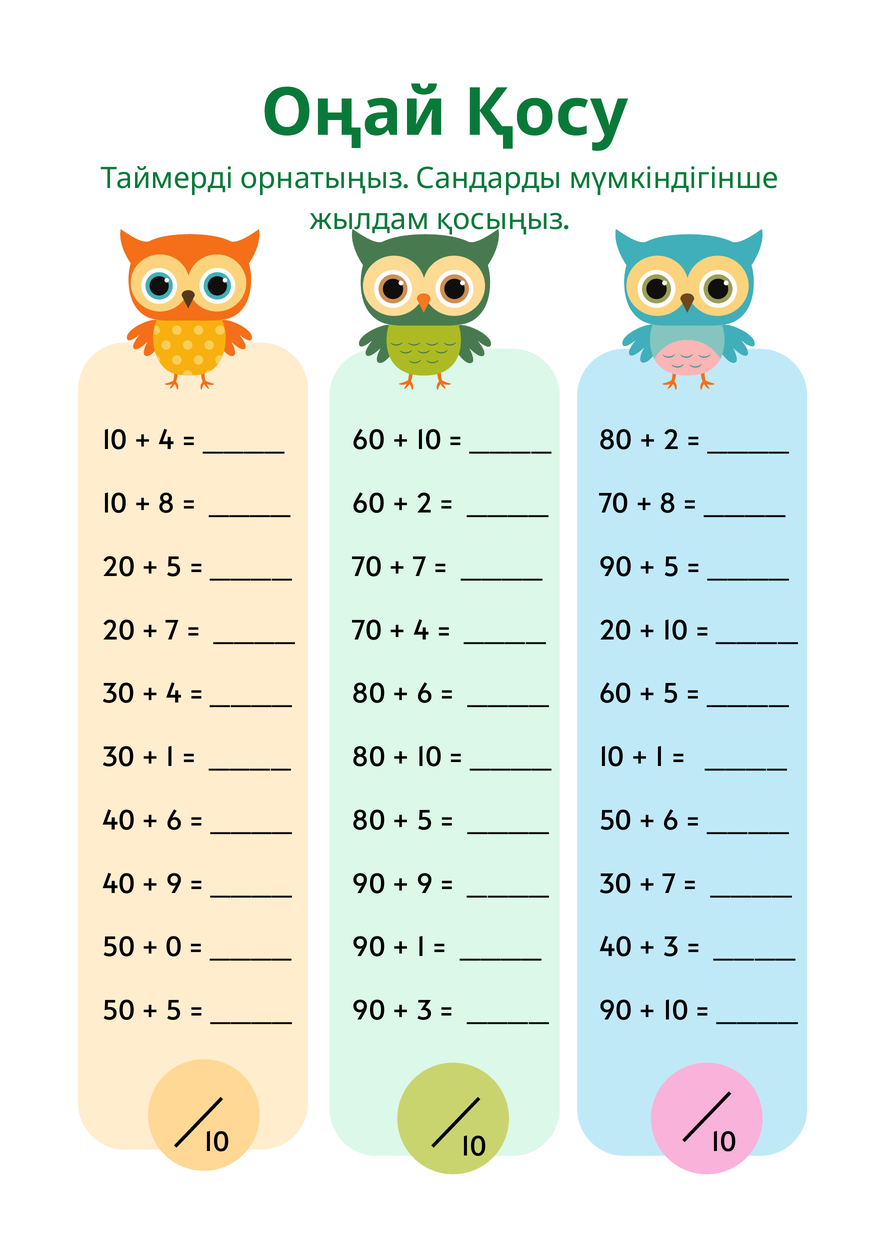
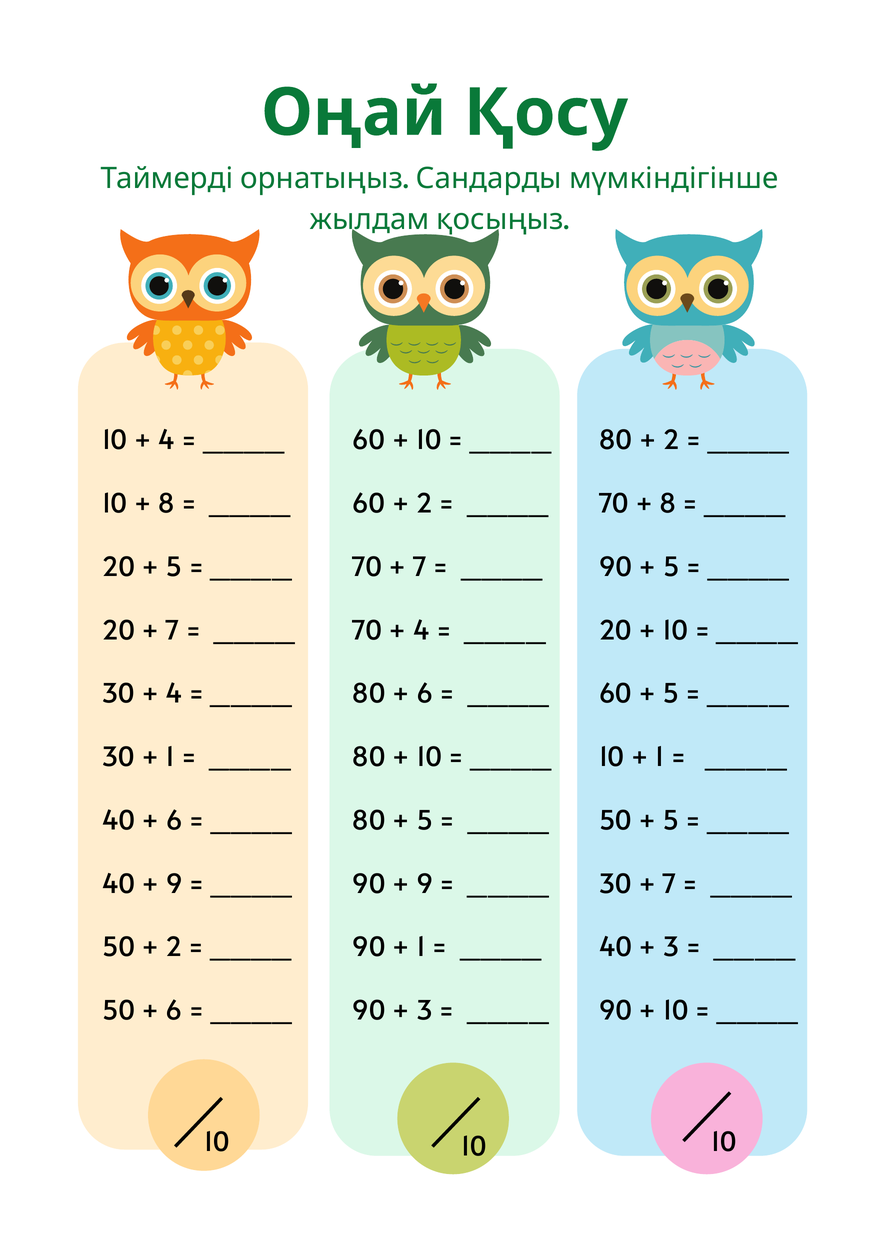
6: 6 -> 5 (671, 821)
0: 0 -> 2 (174, 948)
5: 5 -> 6 (174, 1011)
